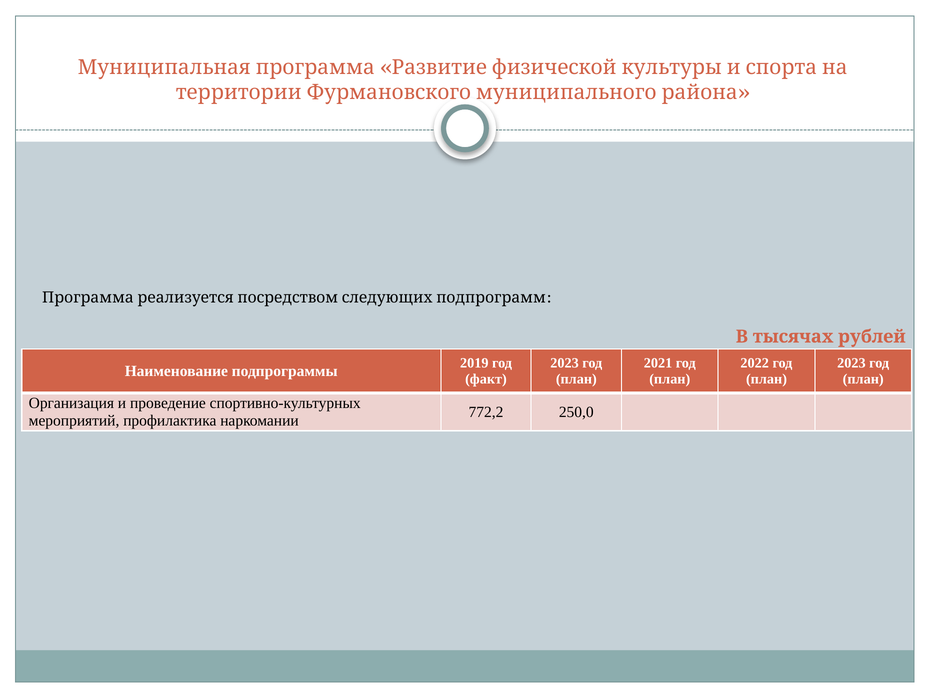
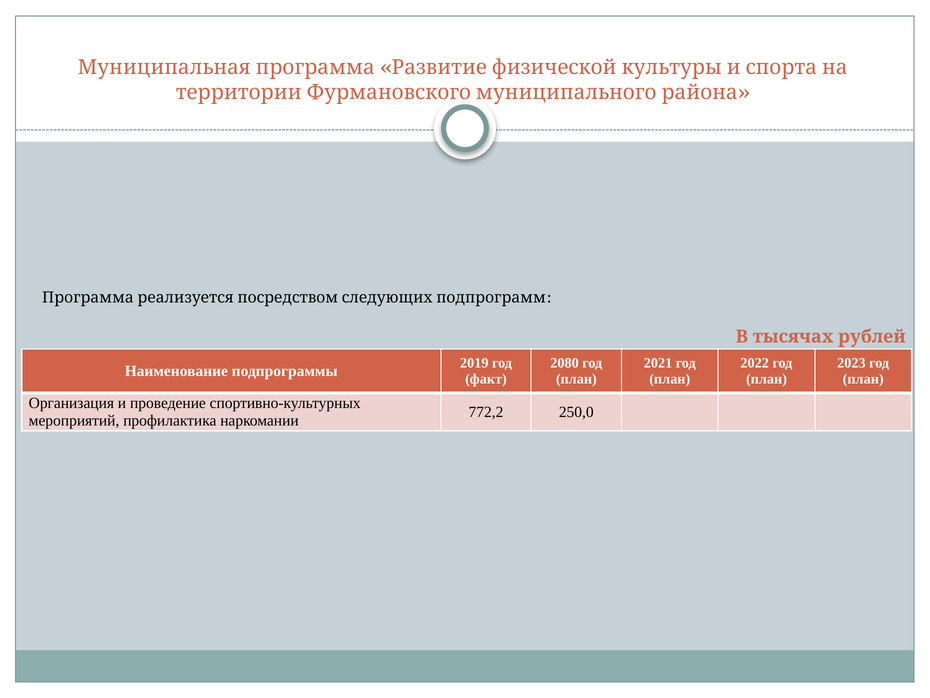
2023: 2023 -> 2080 (565, 363)
